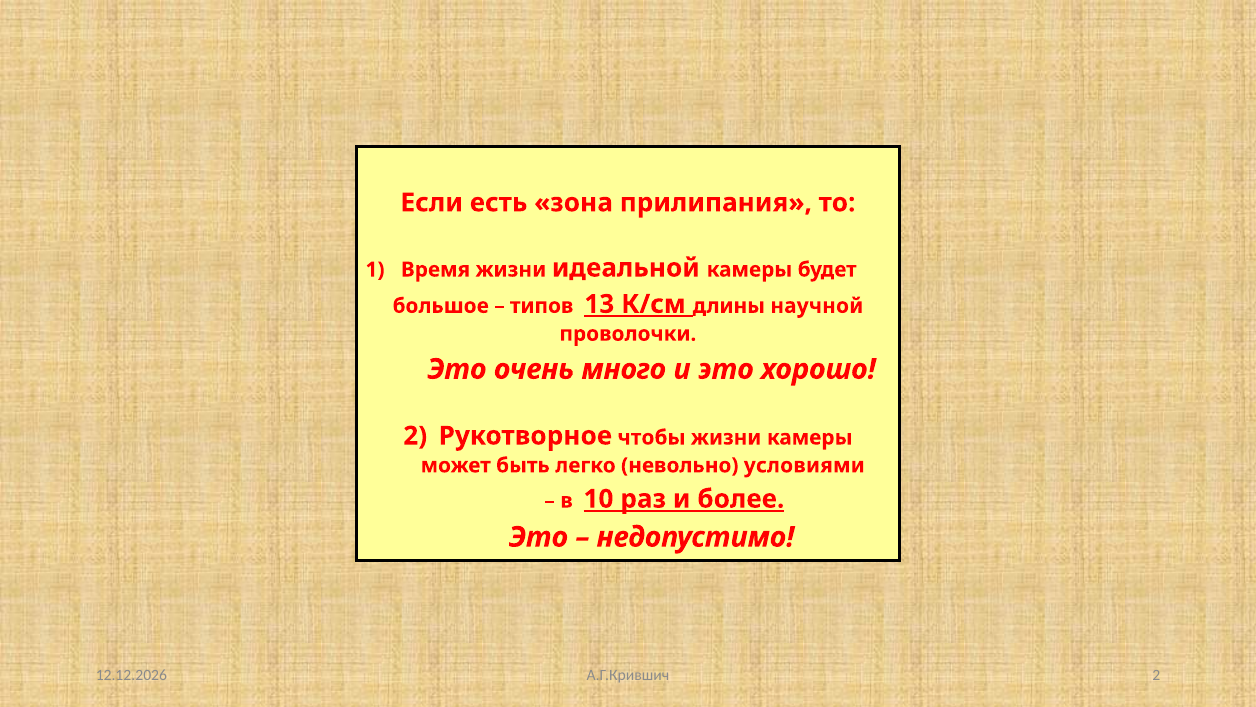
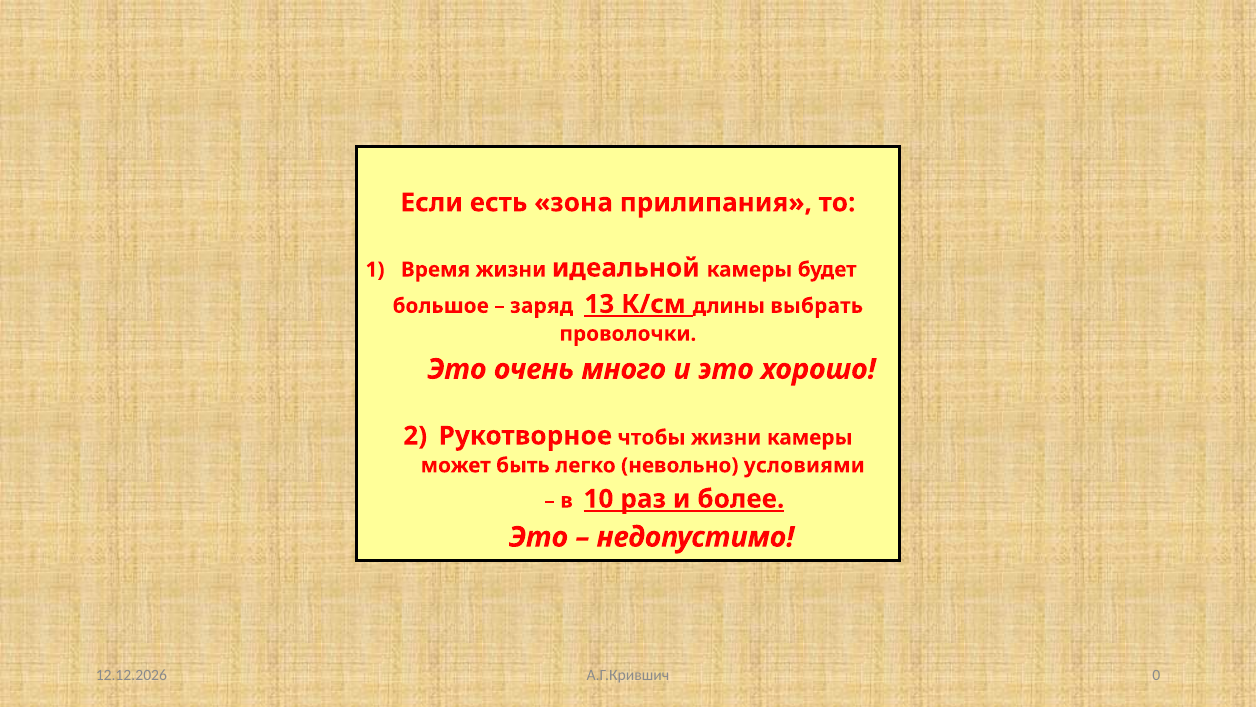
типов: типов -> заряд (542, 306)
научной: научной -> выбрать (817, 306)
А.Г.Крившич 2: 2 -> 0 (1156, 675)
